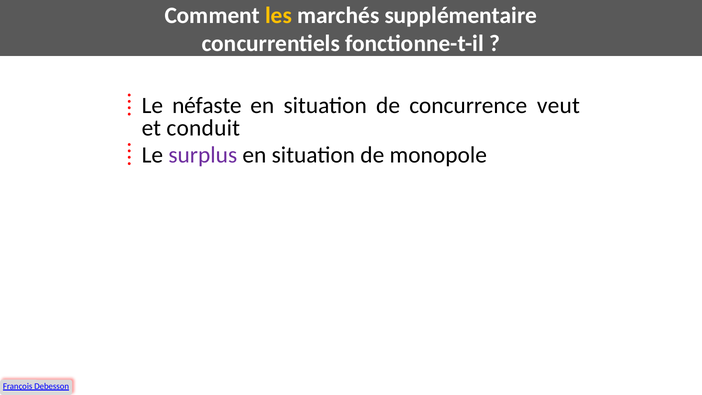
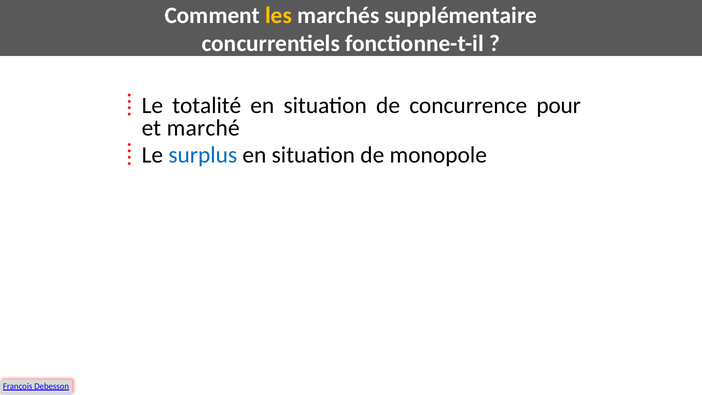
néfaste: néfaste -> totalité (207, 106)
veut: veut -> pour (559, 106)
conduit: conduit -> marché (203, 128)
surplus colour: purple -> blue (203, 155)
